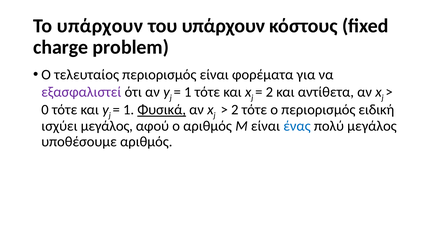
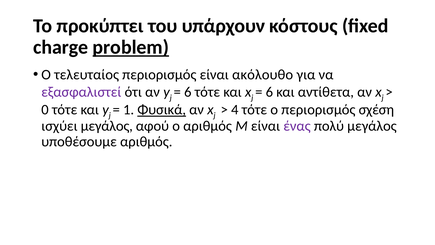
Το υπάρχουν: υπάρχουν -> προκύπτει (100, 26)
problem underline: none -> present (131, 47)
φορέματα: φορέματα -> ακόλουθο (263, 75)
1: 1 -> 6 (188, 92)
2: 2 -> 6 (269, 92)
2: 2 -> 4 (235, 110)
ειδική: ειδική -> σχέση (376, 110)
ένας colour: blue -> purple (297, 126)
